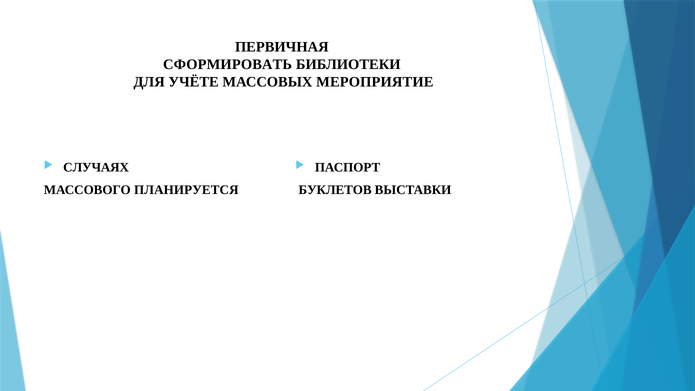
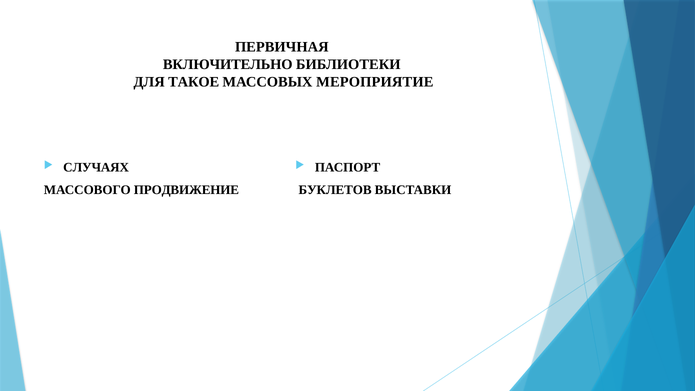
СФОРМИРОВАТЬ: СФОРМИРОВАТЬ -> ВКЛЮЧИТЕЛЬНО (228, 64)
УЧЁТЕ: УЧЁТЕ -> ТАКОЕ (194, 82)
ПЛАНИРУЕТСЯ: ПЛАНИРУЕТСЯ -> ПРОДВИЖЕНИЕ (186, 190)
